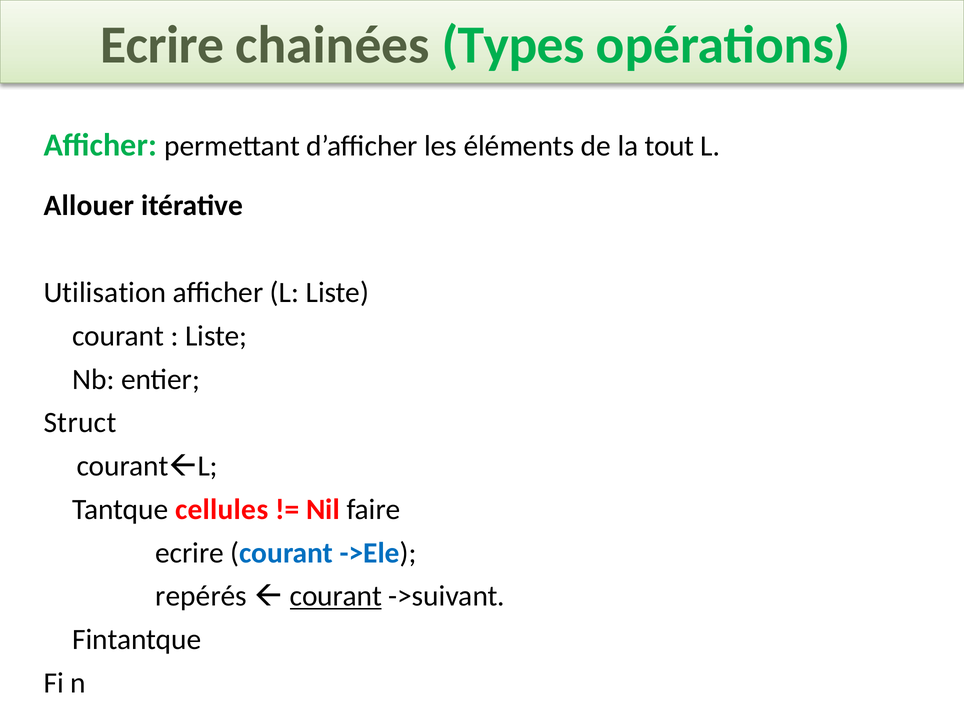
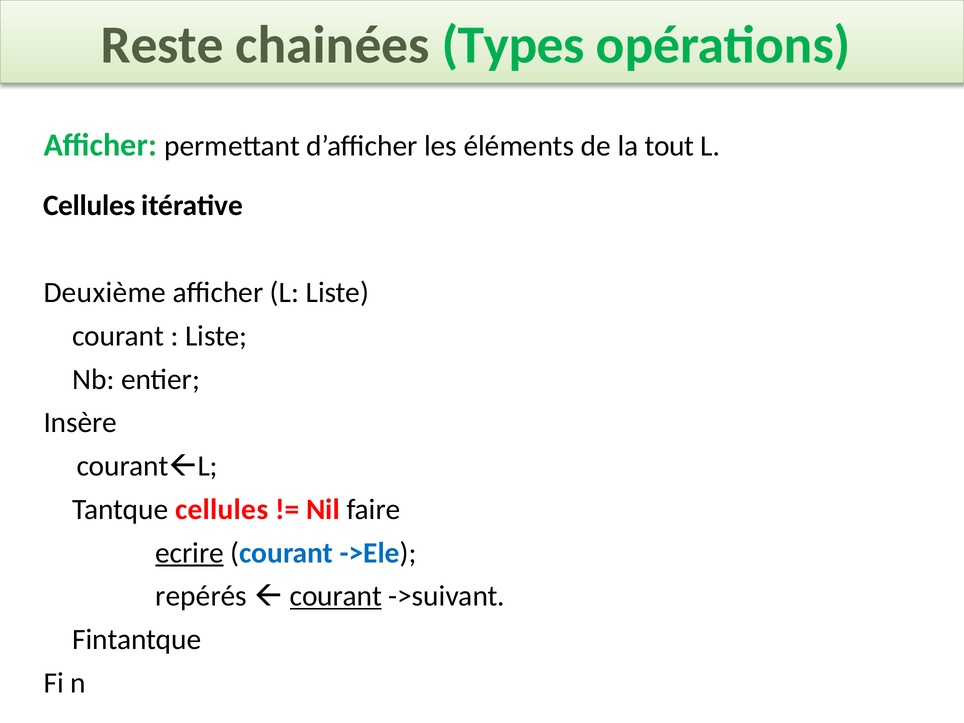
Ecrire: Ecrire -> Reste (162, 45)
Allouer: Allouer -> Cellules (89, 206)
Utilisation: Utilisation -> Deuxième (105, 293)
Struct: Struct -> Insère (80, 423)
ecrire underline: none -> present (190, 553)
